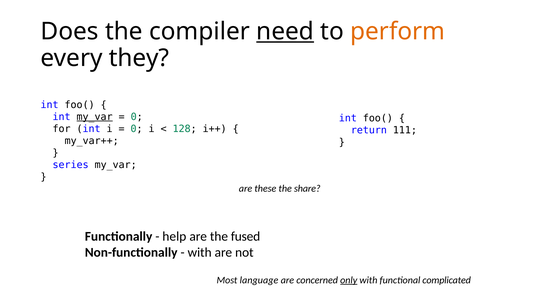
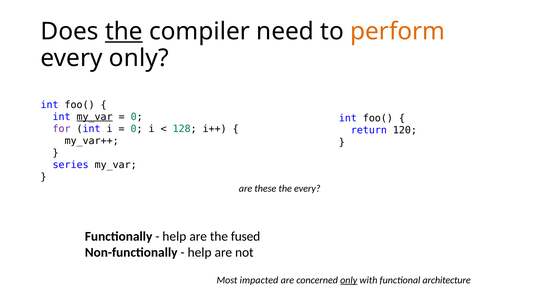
the underline: none -> present (124, 32)
need underline: present -> none (285, 32)
every they: they -> only (139, 58)
for colour: black -> purple (62, 129)
111: 111 -> 120 (405, 130)
the share: share -> every (307, 188)
with: with -> help (200, 252)
language: language -> impacted (259, 280)
complicated: complicated -> architecture (447, 280)
